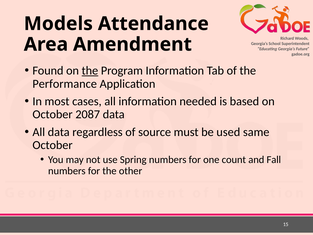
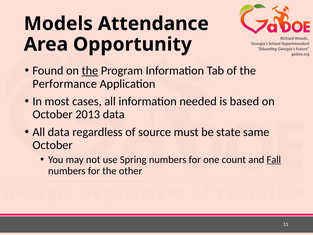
Amendment: Amendment -> Opportunity (132, 44)
2087: 2087 -> 2013 (88, 114)
used: used -> state (228, 132)
Fall underline: none -> present (274, 159)
